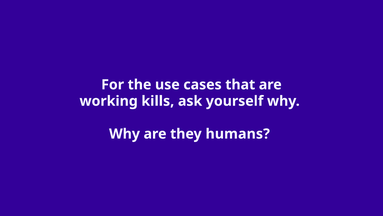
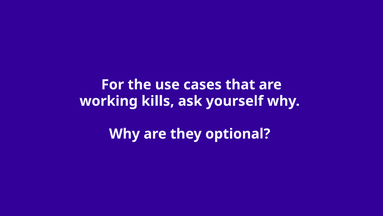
humans: humans -> optional (238, 134)
